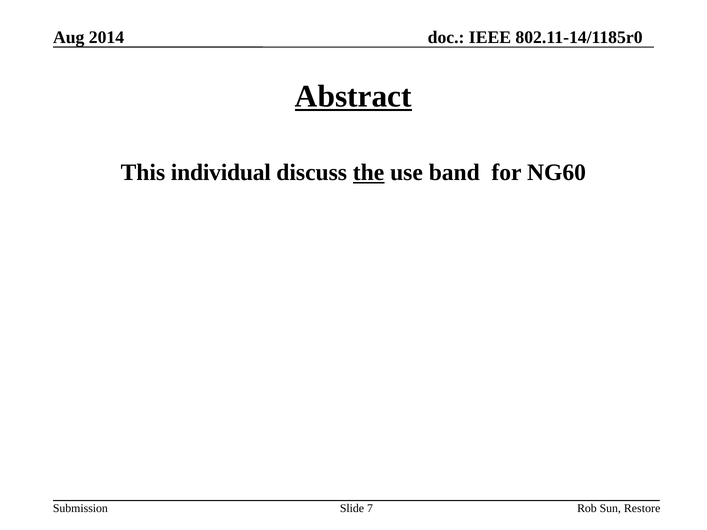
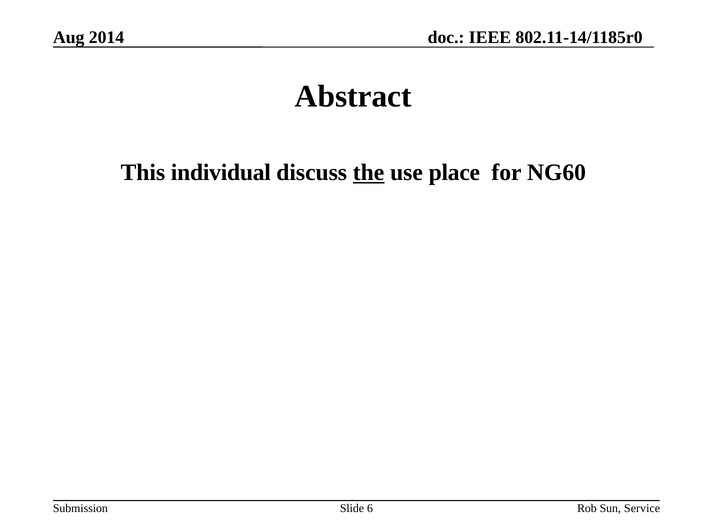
Abstract underline: present -> none (353, 96)
band: band -> place (454, 173)
7: 7 -> 6 (370, 509)
Restore: Restore -> Service (642, 509)
